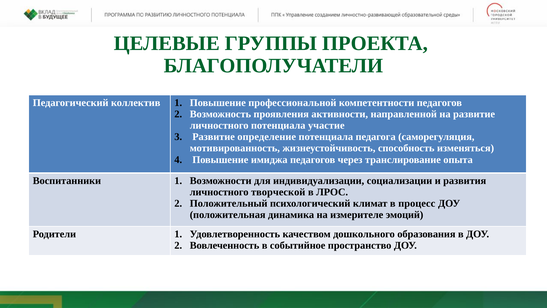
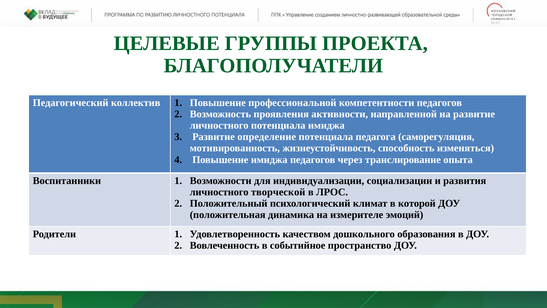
потенциала участие: участие -> имиджа (326, 126)
процесс: процесс -> которой (417, 204)
